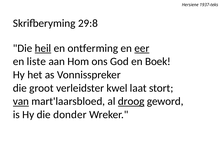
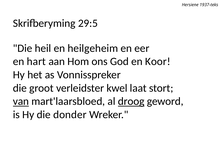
29:8: 29:8 -> 29:5 (88, 23)
heil underline: present -> none (43, 48)
ontferming: ontferming -> heilgeheim (93, 48)
eer underline: present -> none (142, 48)
liste: liste -> hart (36, 62)
Boek: Boek -> Koor (158, 62)
